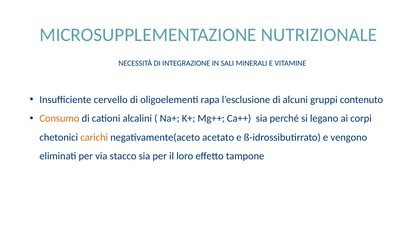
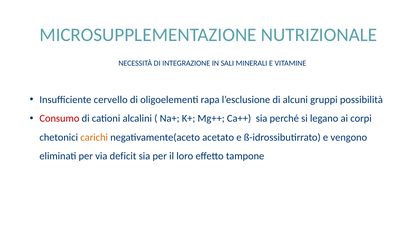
contenuto: contenuto -> possibilità (361, 100)
Consumo colour: orange -> red (59, 119)
stacco: stacco -> deficit (123, 156)
